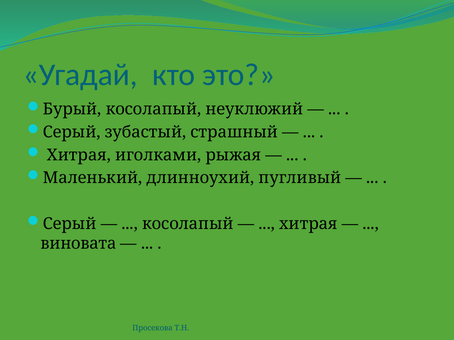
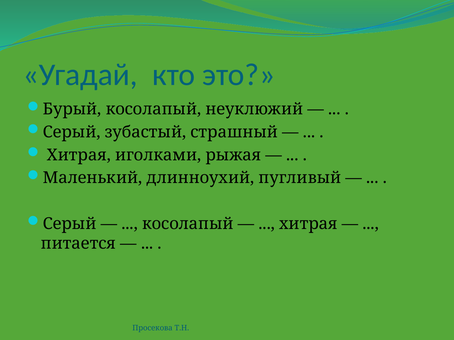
виновата: виновата -> питается (78, 244)
